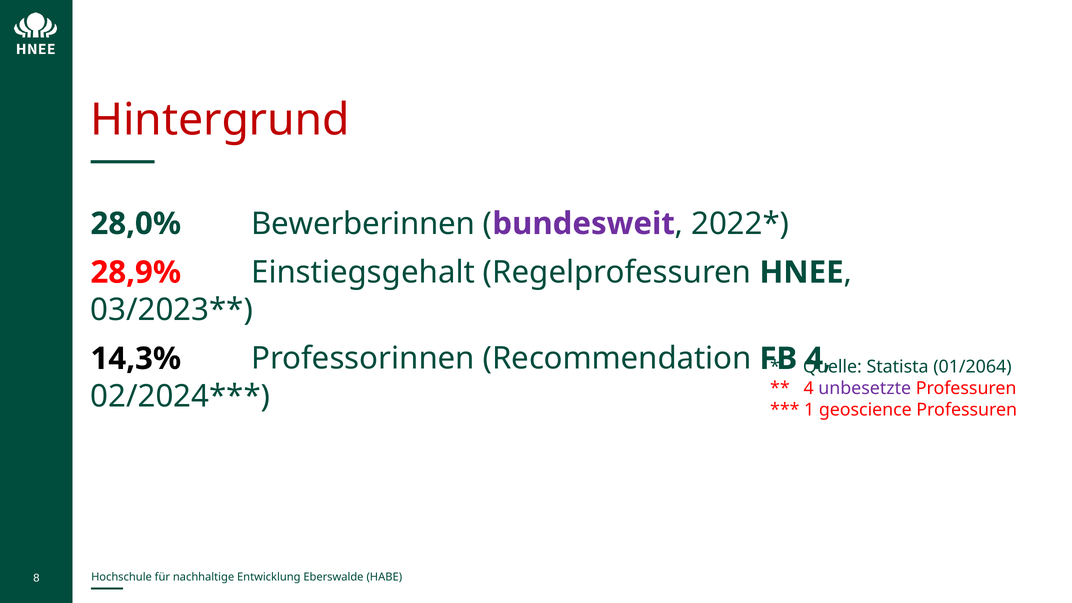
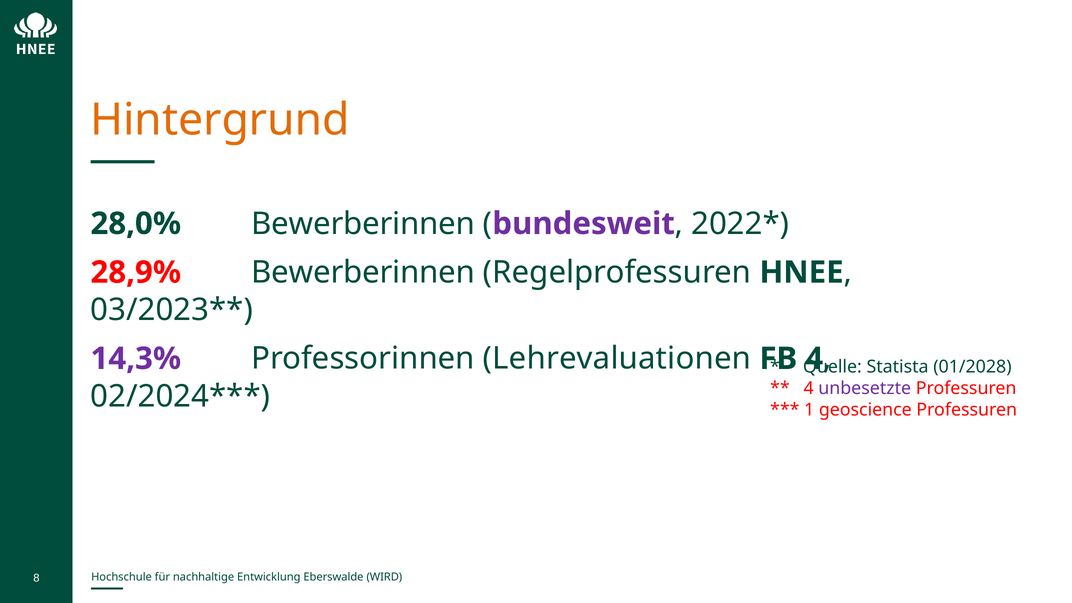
Hintergrund colour: red -> orange (220, 120)
28,9% Einstiegsgehalt: Einstiegsgehalt -> Bewerberinnen (363, 272)
14,3% colour: black -> purple (136, 359)
Recommendation: Recommendation -> Lehrevaluationen (617, 359)
01/2064: 01/2064 -> 01/2028 (972, 367)
HABE: HABE -> WIRD (384, 577)
